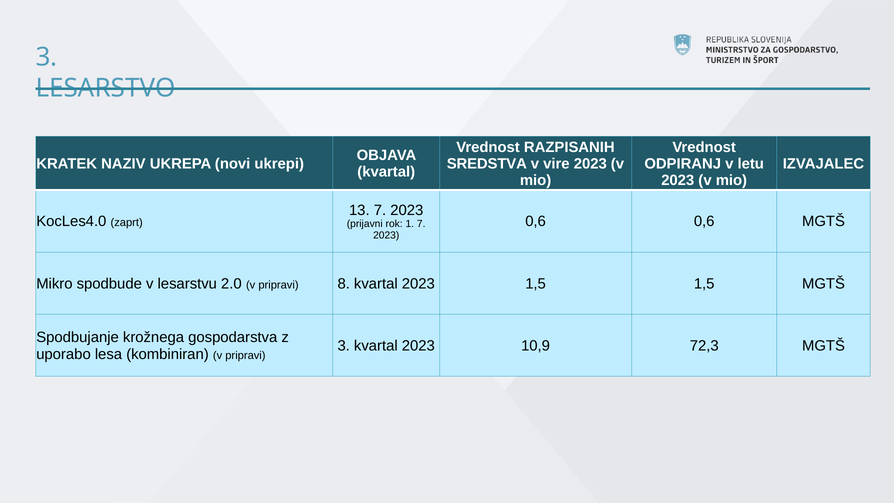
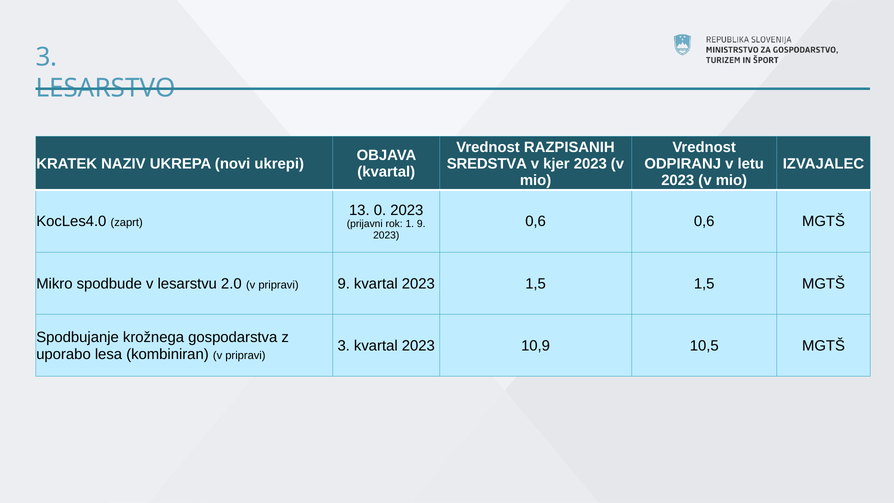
vire: vire -> kjer (556, 164)
13 7: 7 -> 0 (380, 210)
1 7: 7 -> 9 (421, 224)
pripravi 8: 8 -> 9 (344, 284)
72,3: 72,3 -> 10,5 (704, 346)
